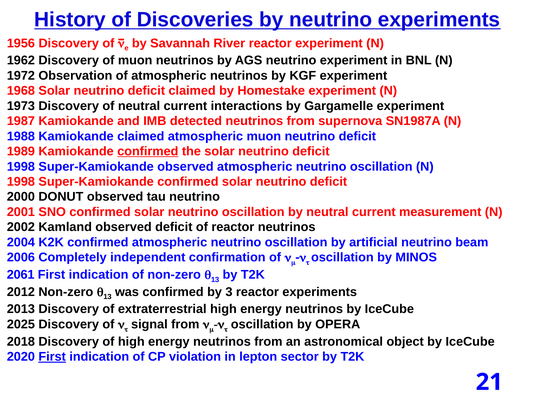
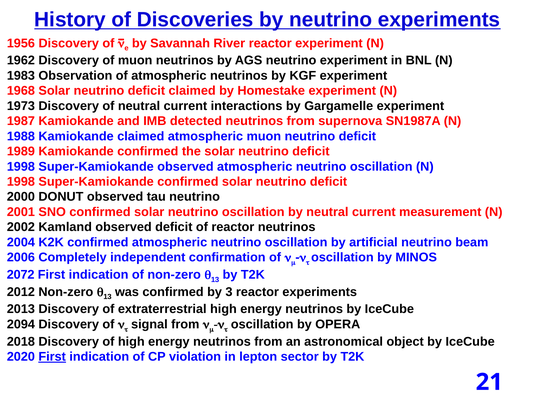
1972: 1972 -> 1983 (21, 76)
confirmed underline: present -> none (148, 151)
2061: 2061 -> 2072 (21, 275)
2025: 2025 -> 2094 (21, 325)
